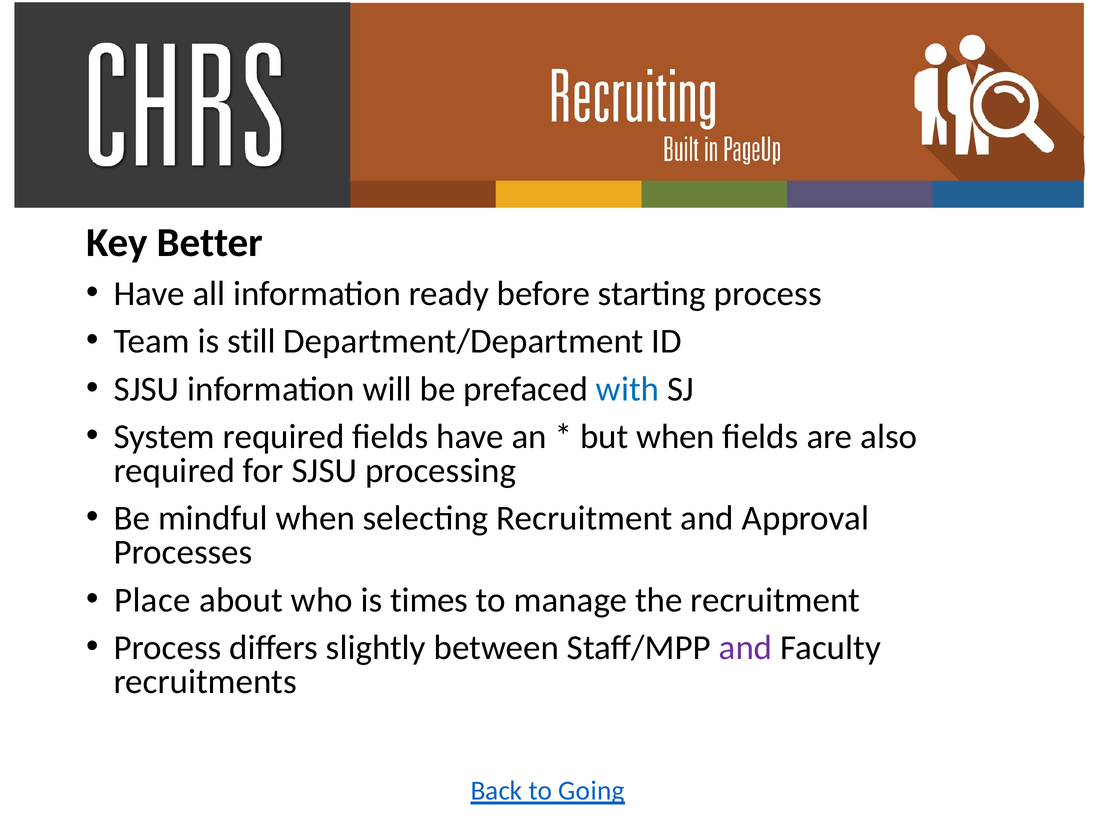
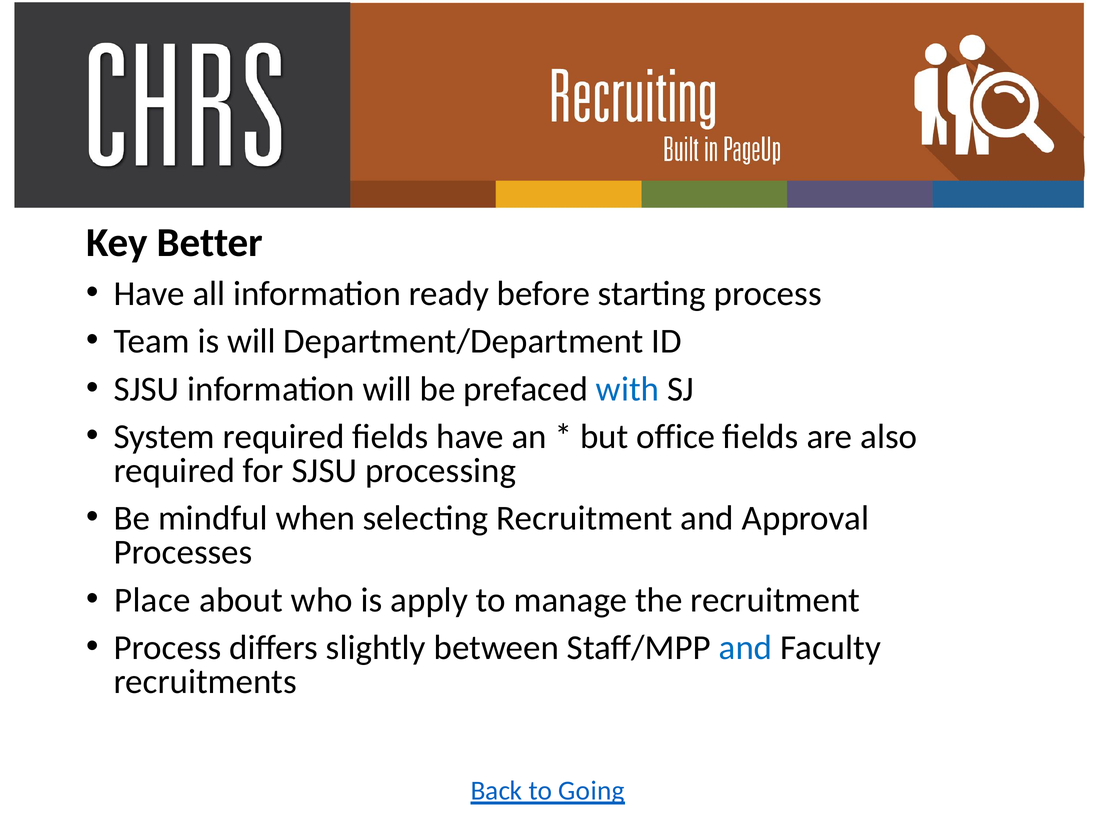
is still: still -> will (251, 341)
but when: when -> office (676, 437)
times: times -> apply (429, 600)
and colour: purple -> blue (746, 648)
